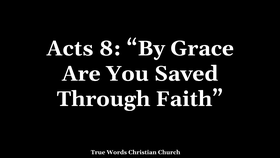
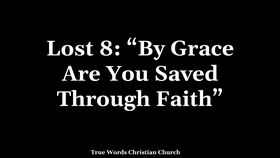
Acts: Acts -> Lost (70, 48)
